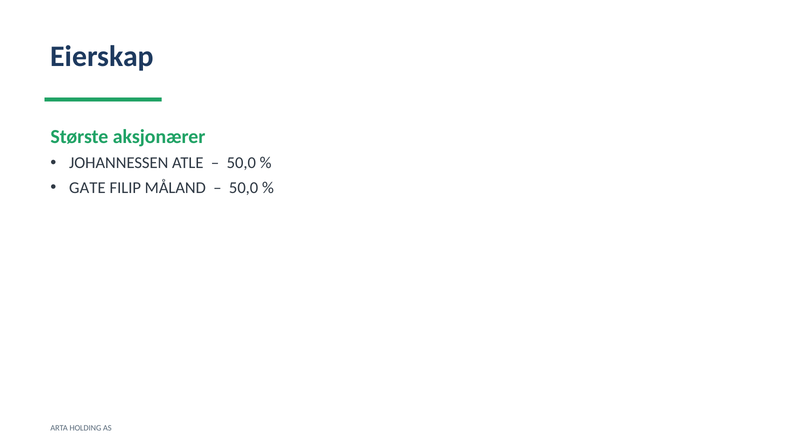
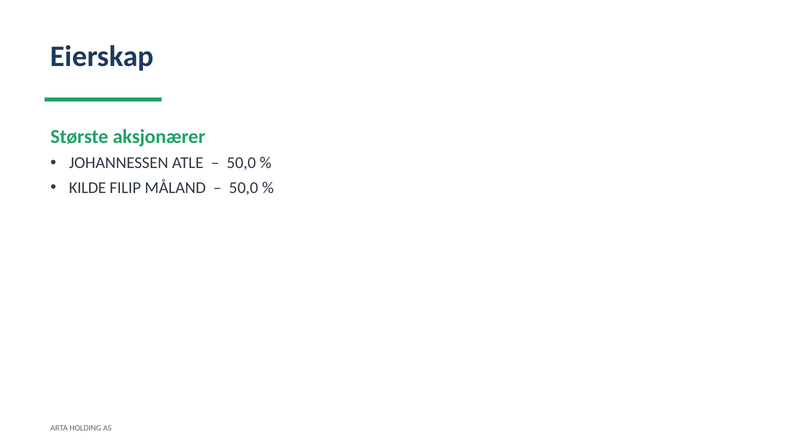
GATE: GATE -> KILDE (88, 188)
